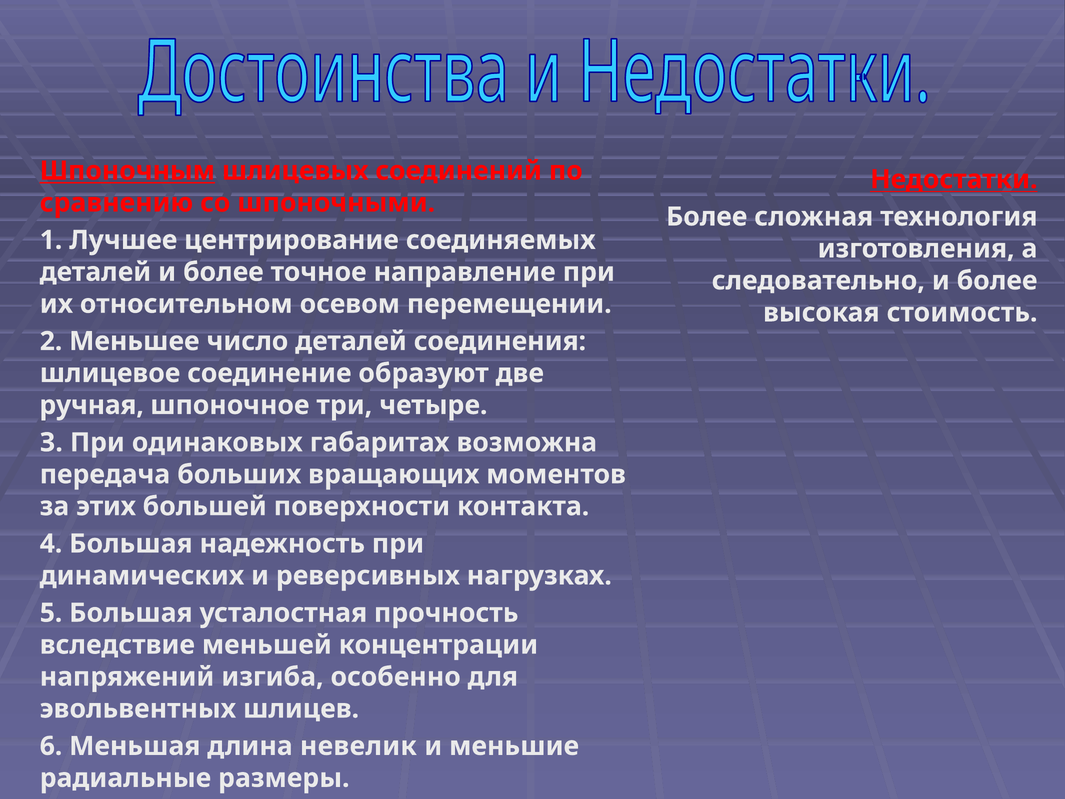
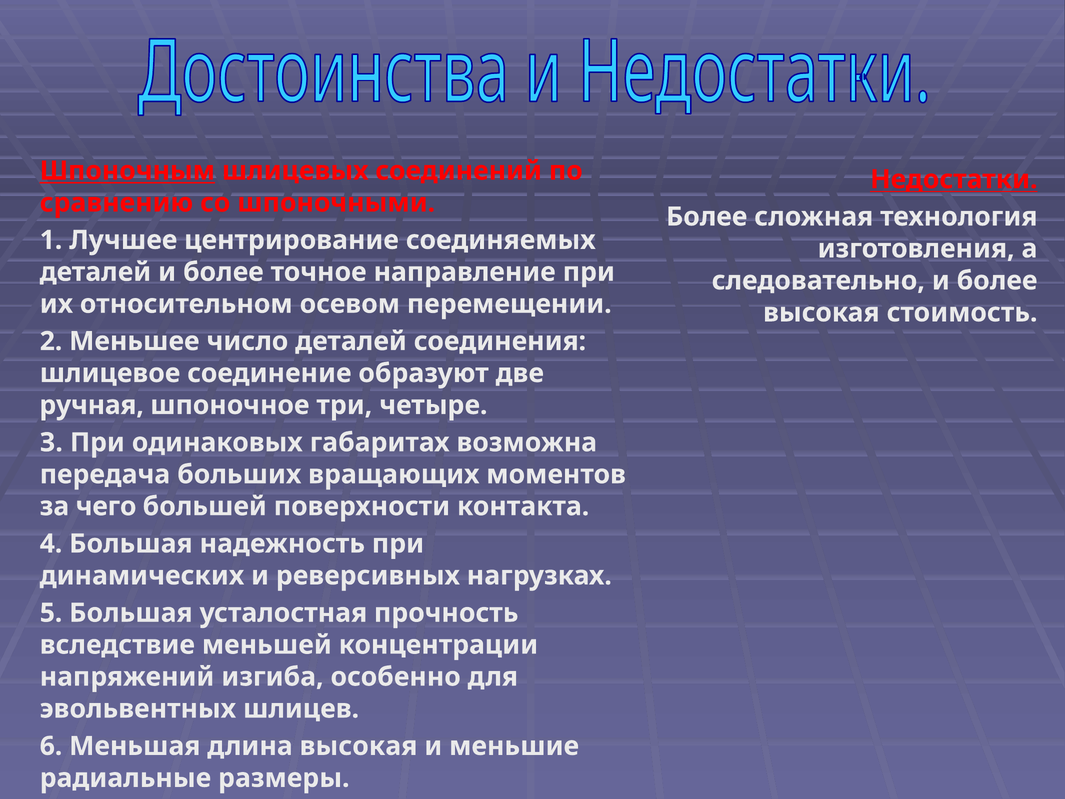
этих: этих -> чего (106, 506)
длина невелик: невелик -> высокая (358, 746)
